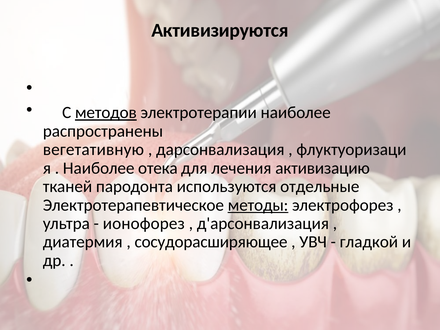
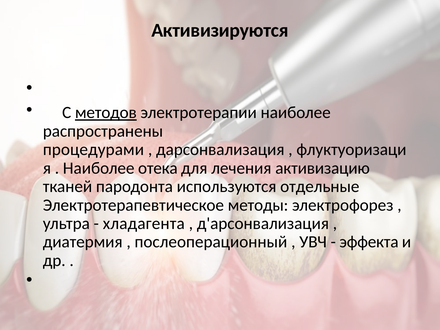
вегетативную: вегетативную -> процедурами (93, 150)
методы underline: present -> none (258, 205)
ионофорез: ионофорез -> хладагента (144, 224)
сосудорасширяющее: сосудорасширяющее -> послеоперационный (211, 242)
гладкой: гладкой -> эффекта (369, 242)
